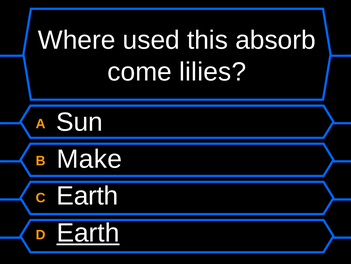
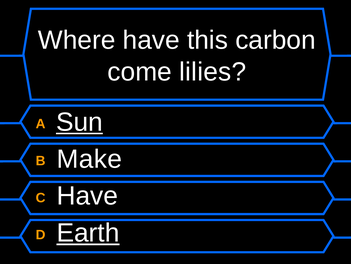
Where used: used -> have (151, 40)
absorb: absorb -> carbon (276, 40)
Sun underline: none -> present (79, 122)
C Earth: Earth -> Have (87, 195)
